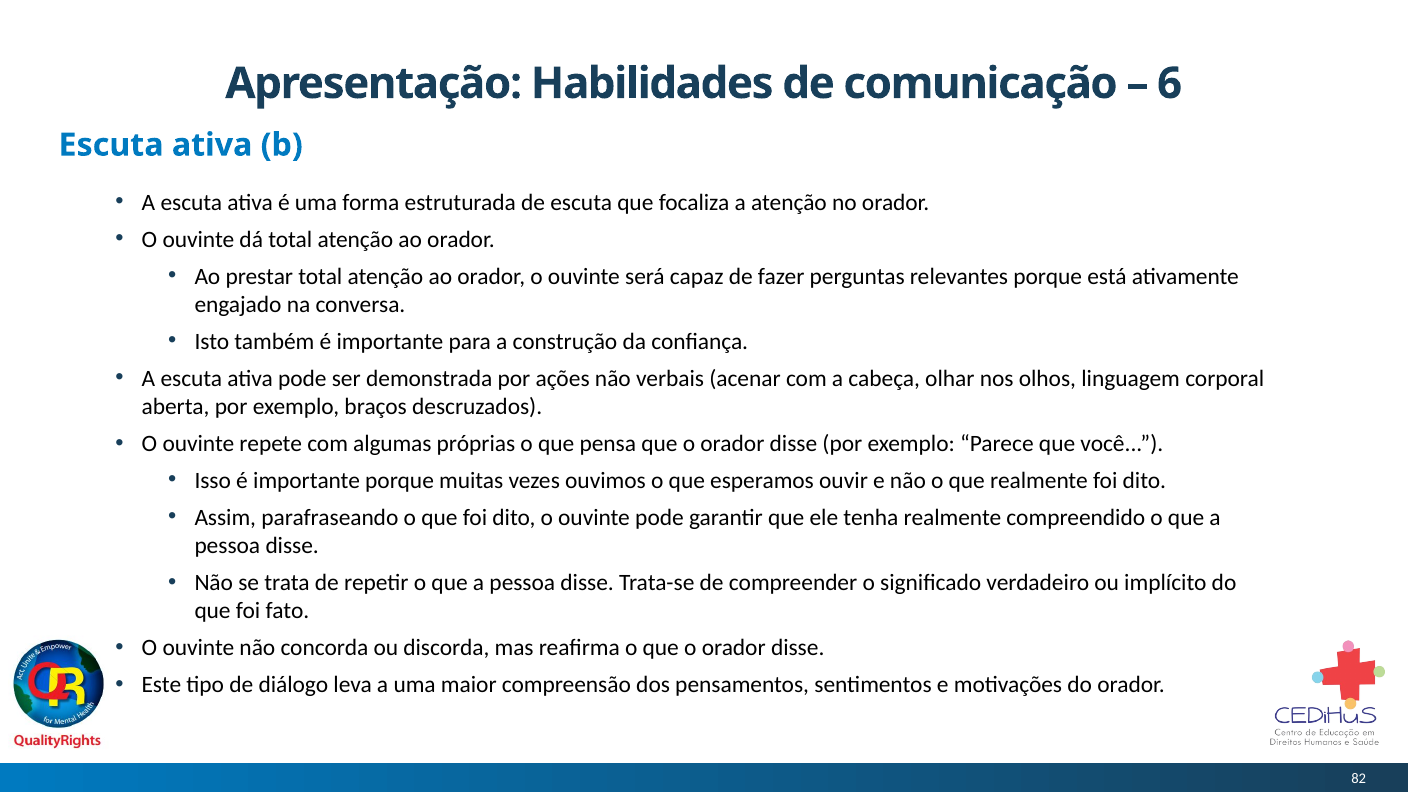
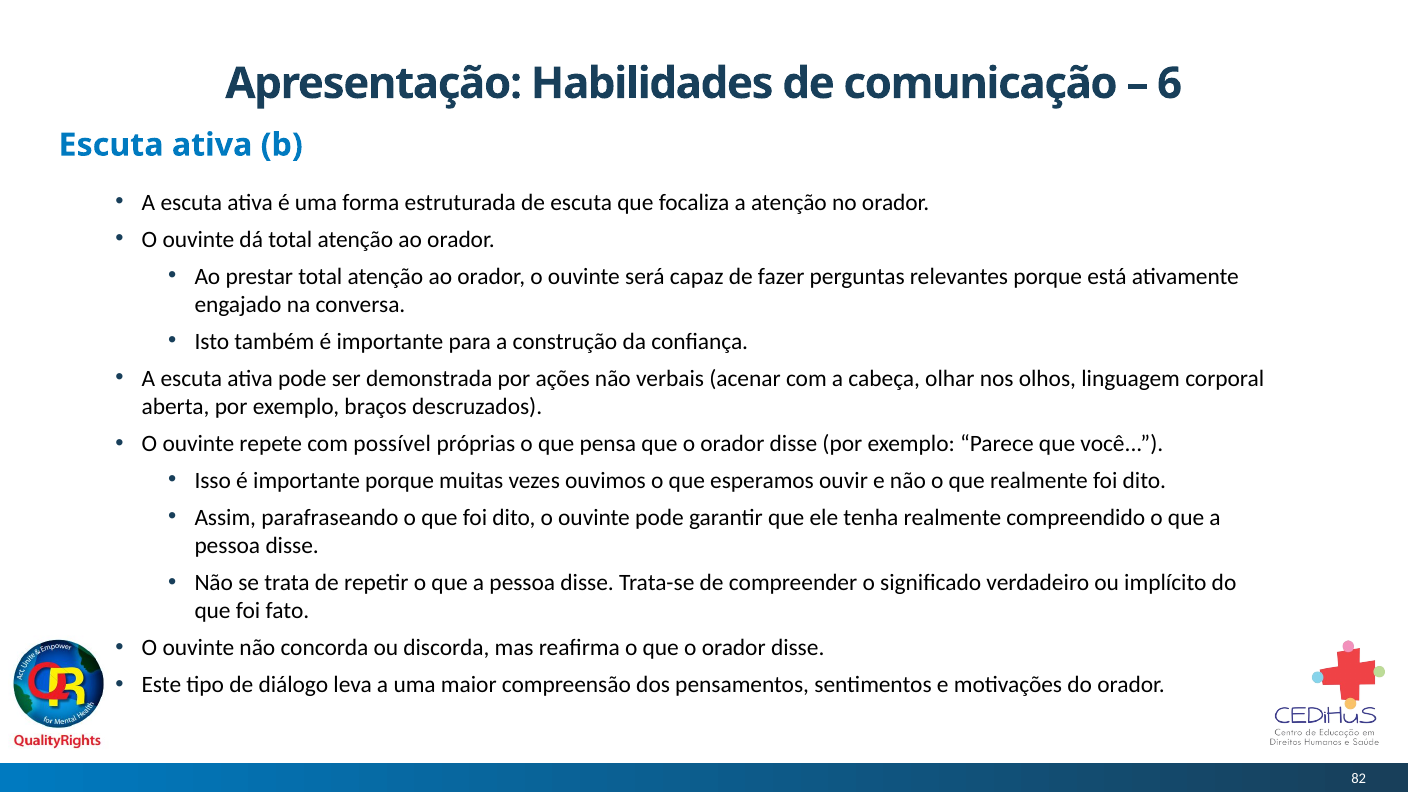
algumas: algumas -> possível (392, 444)
